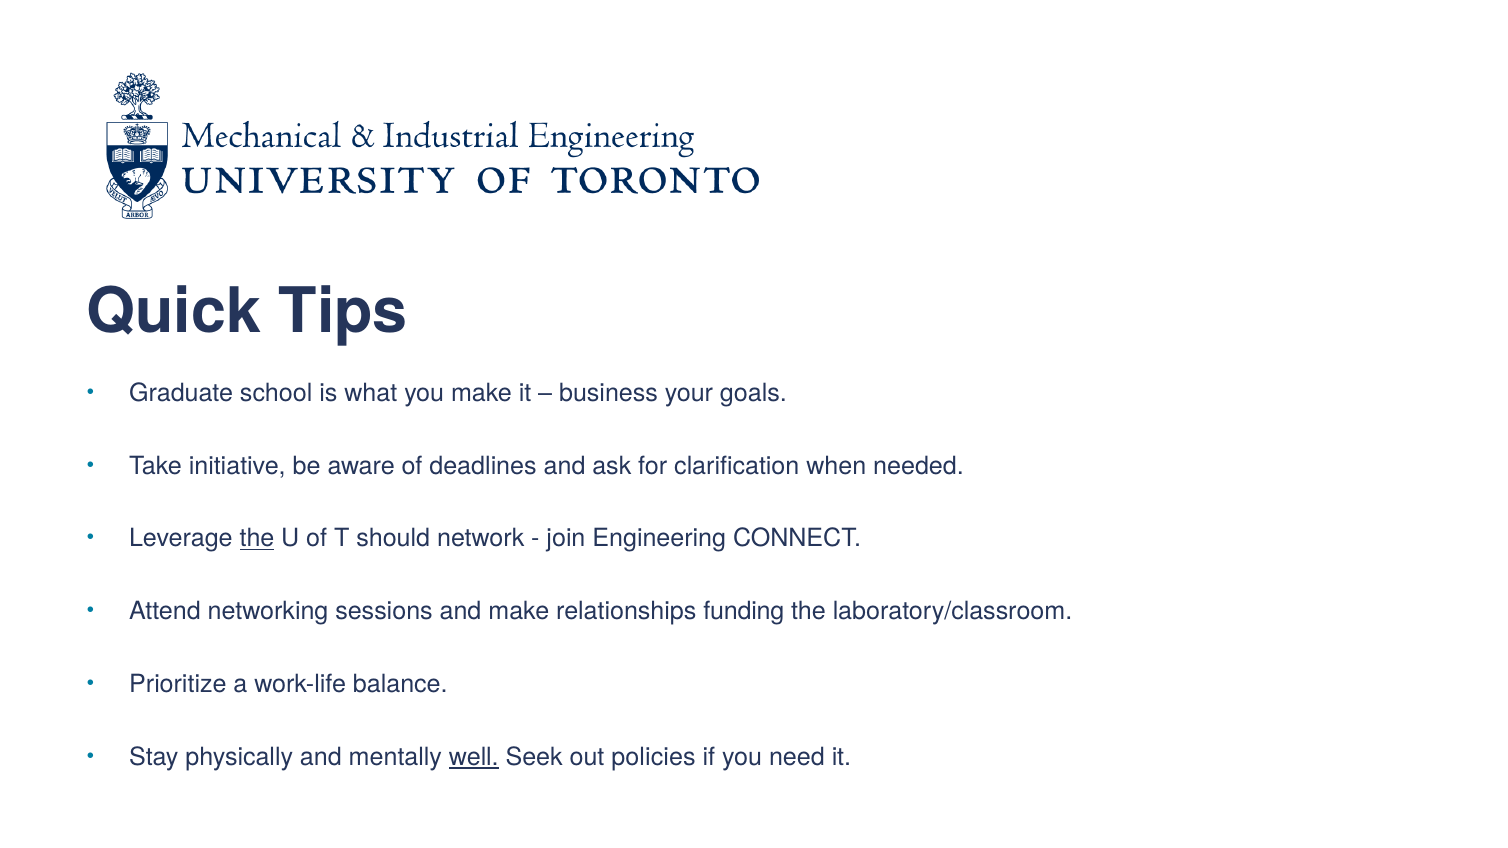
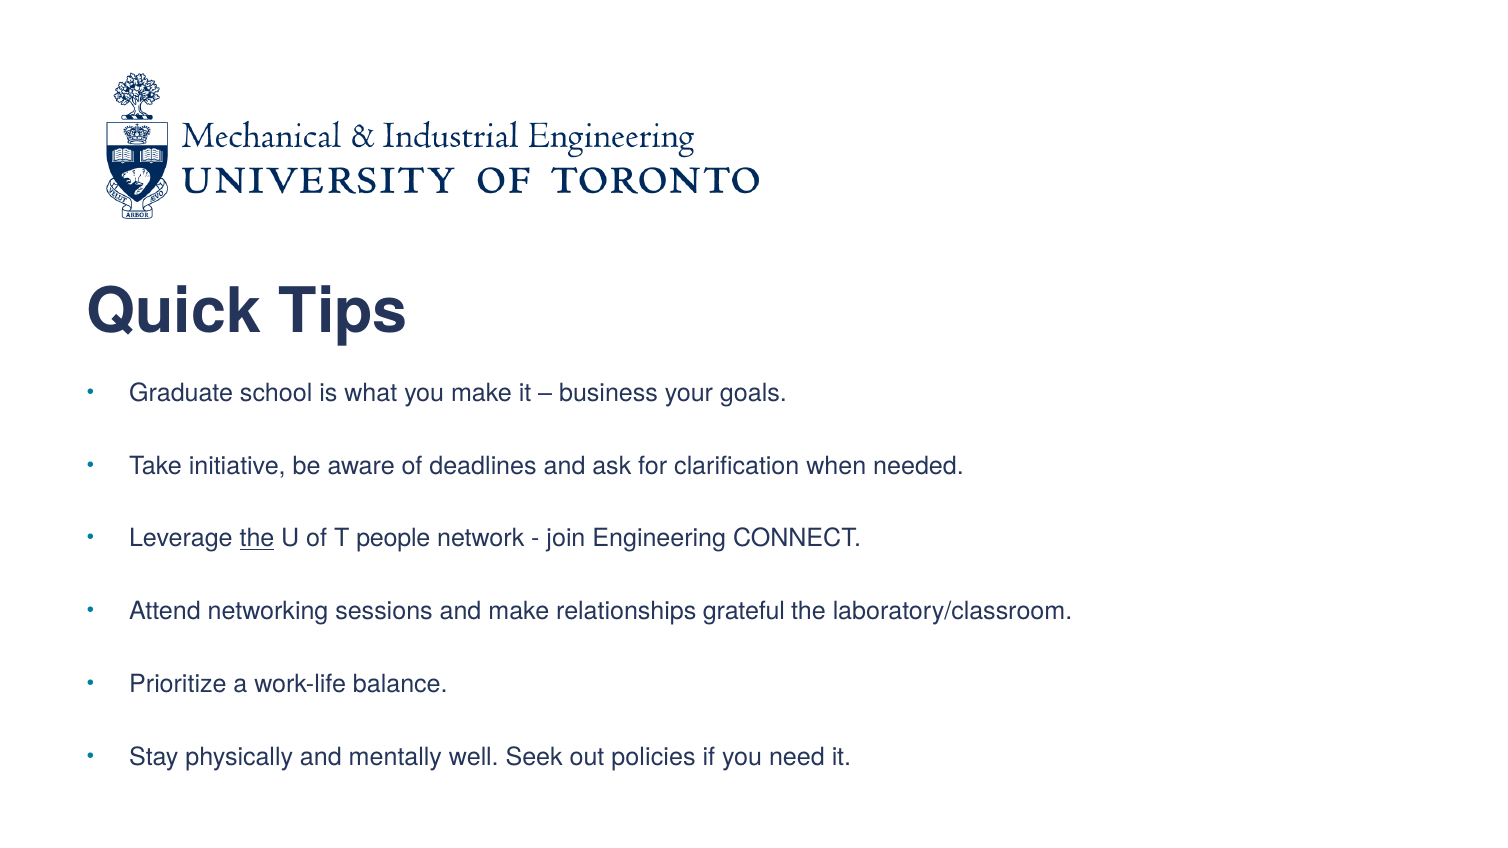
should: should -> people (393, 539)
funding: funding -> grateful (744, 612)
well underline: present -> none (474, 757)
